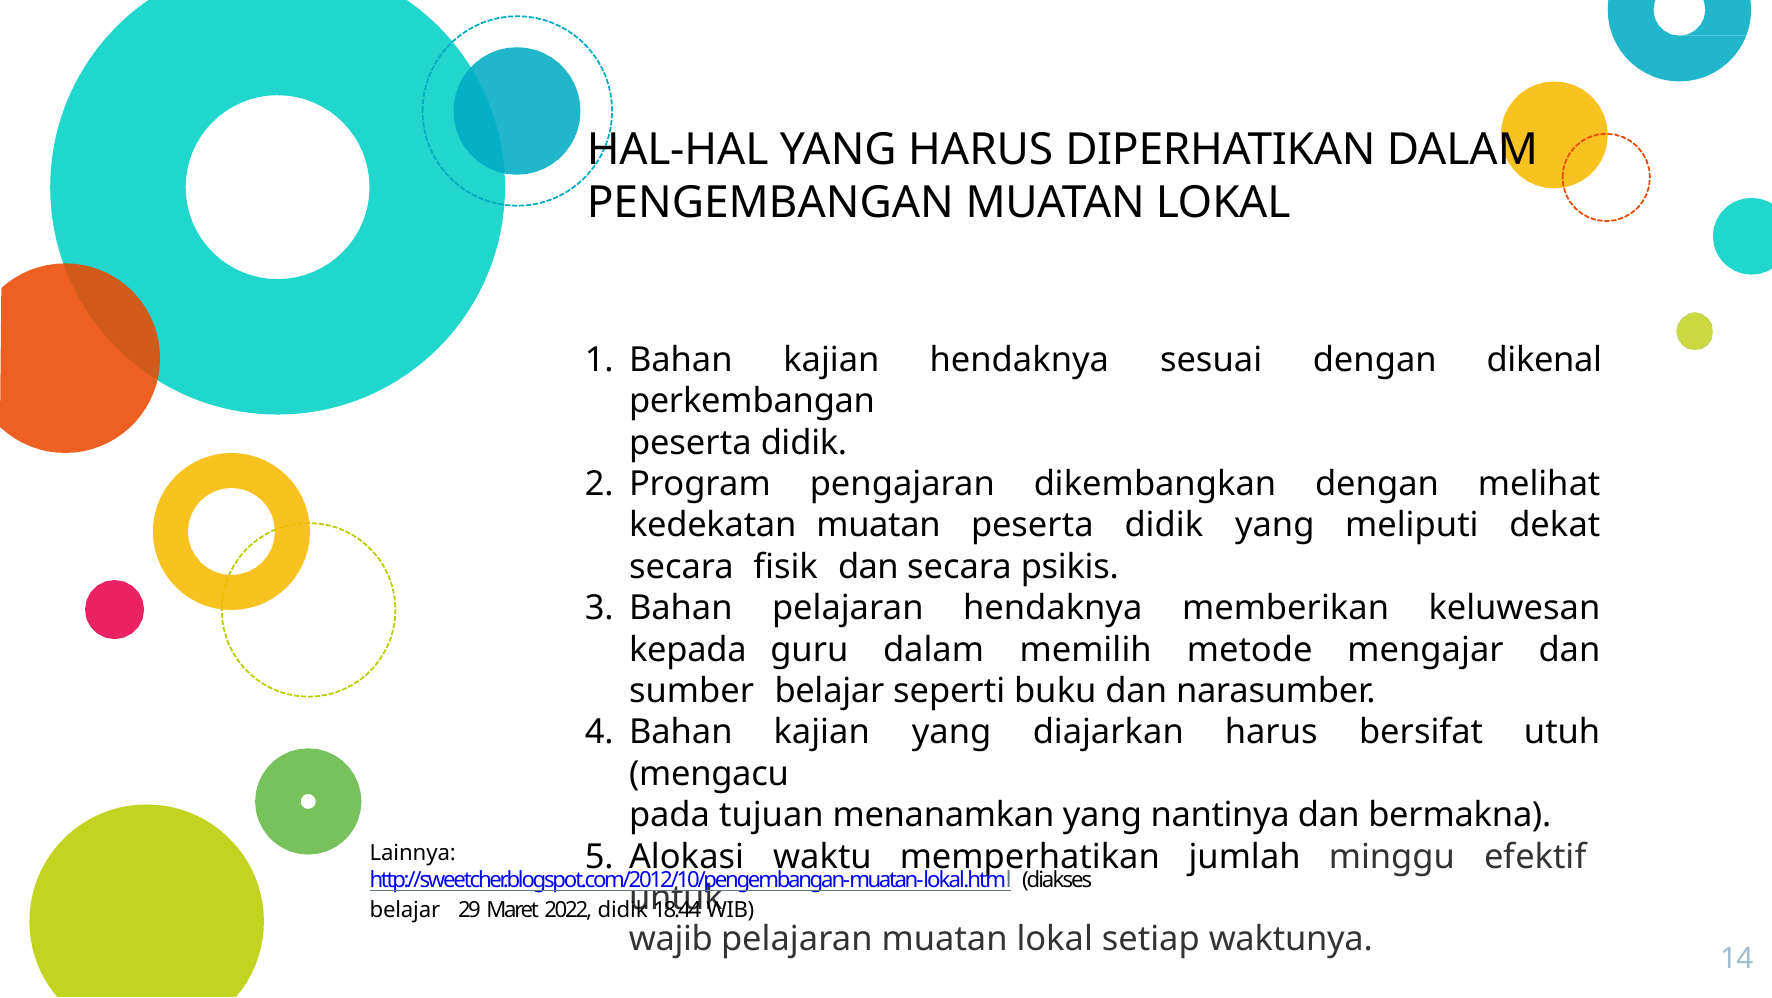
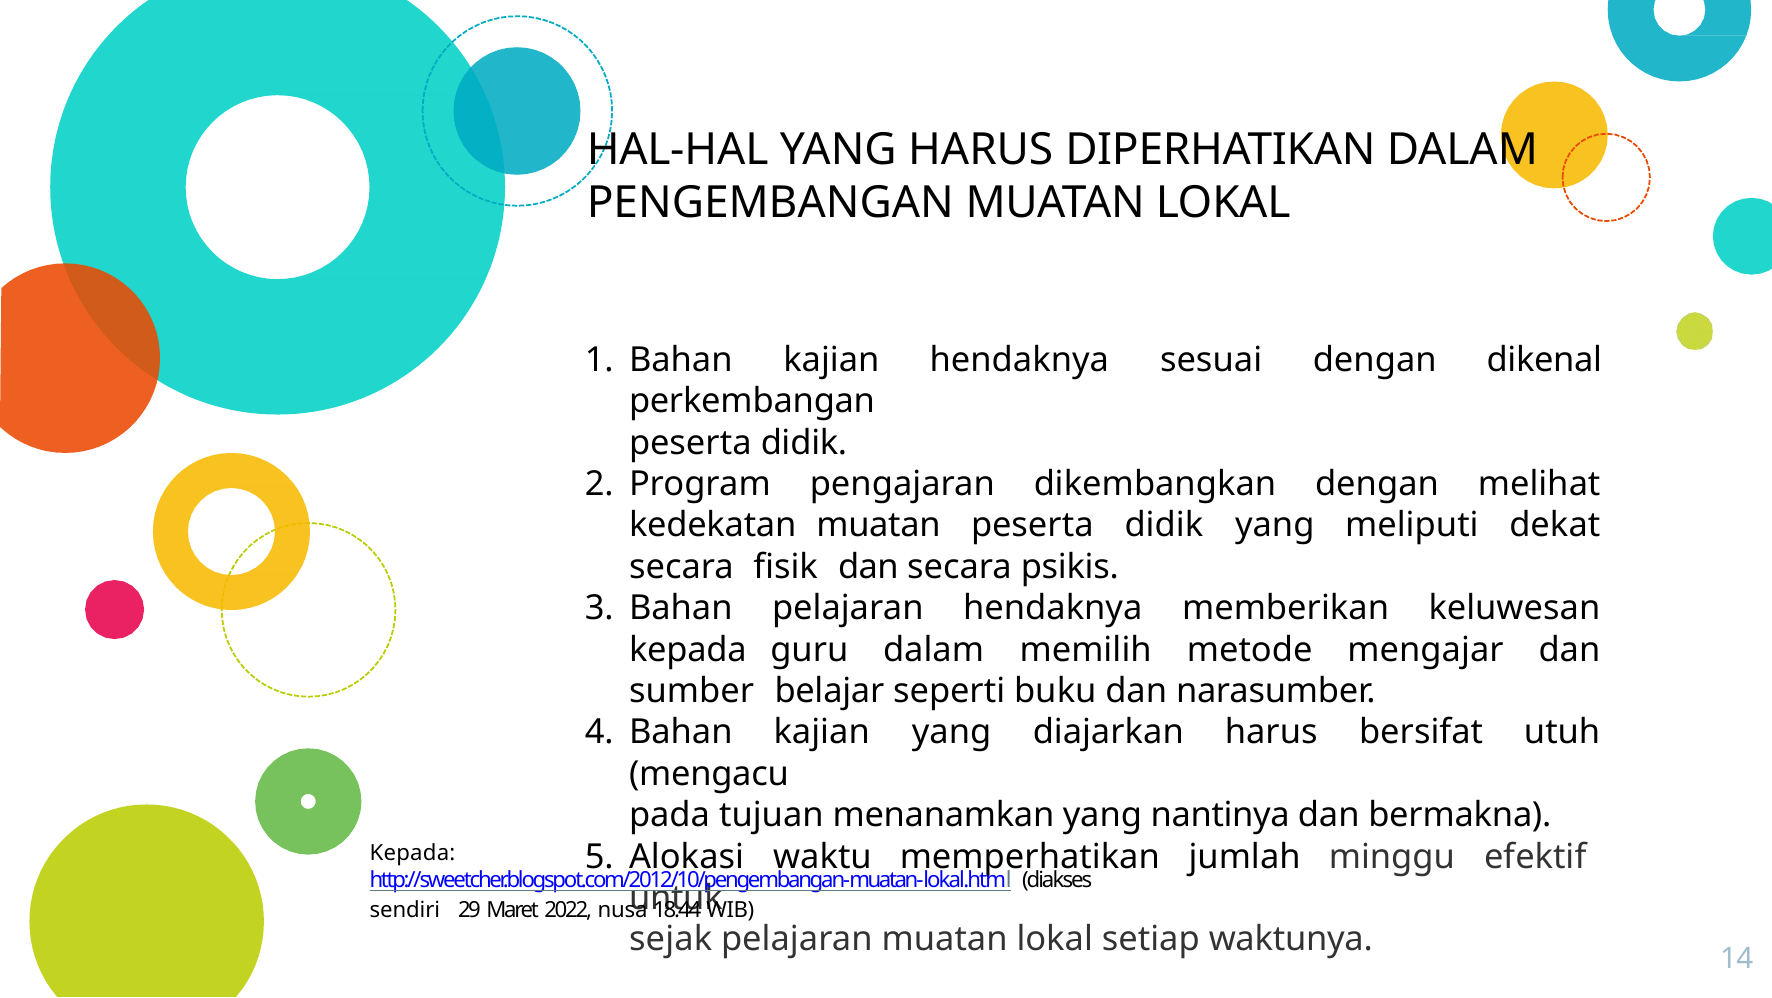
Lainnya: Lainnya -> Kepada (413, 853)
belajar: belajar -> sendiri (405, 910)
2022 didik: didik -> nusa (623, 910)
wajib: wajib -> sejak (671, 939)
